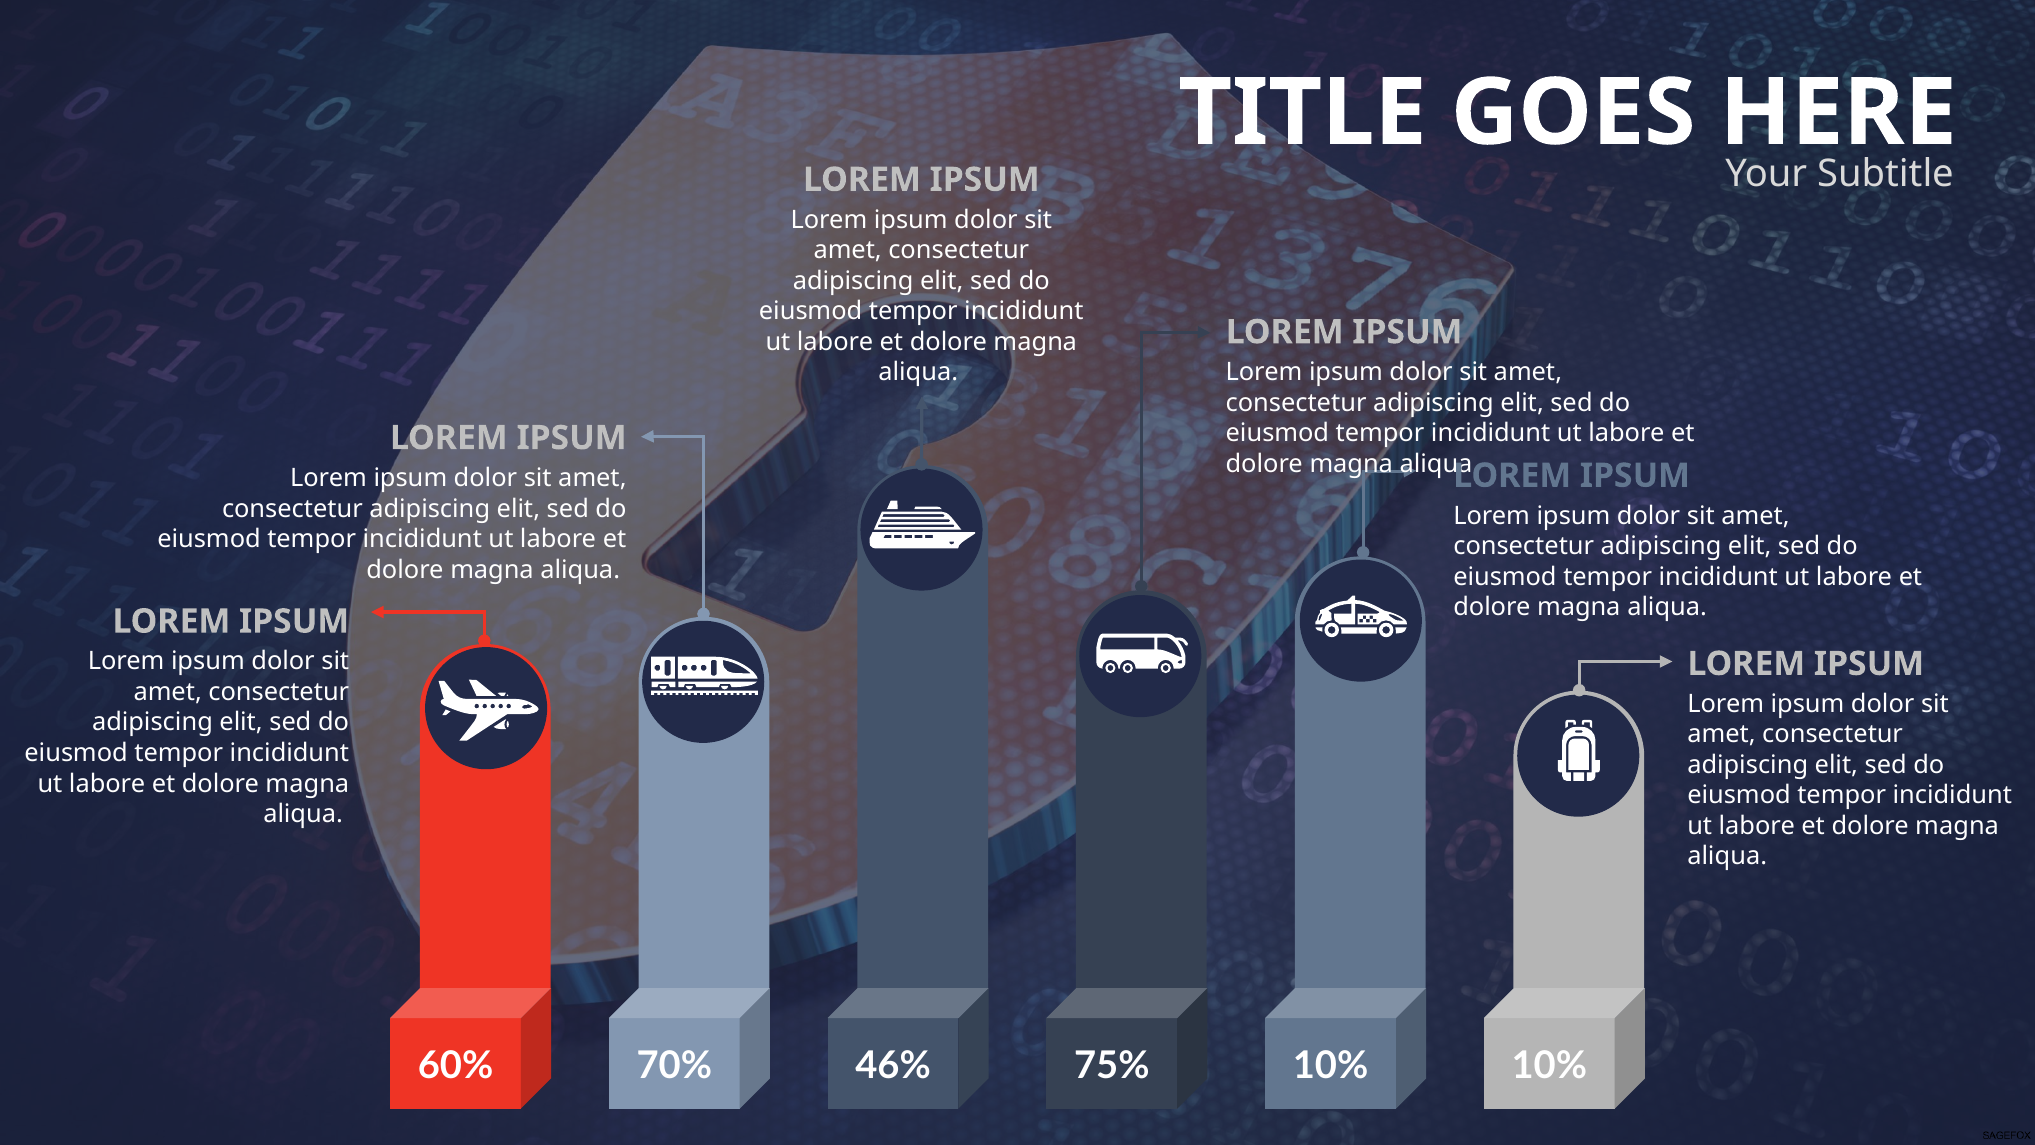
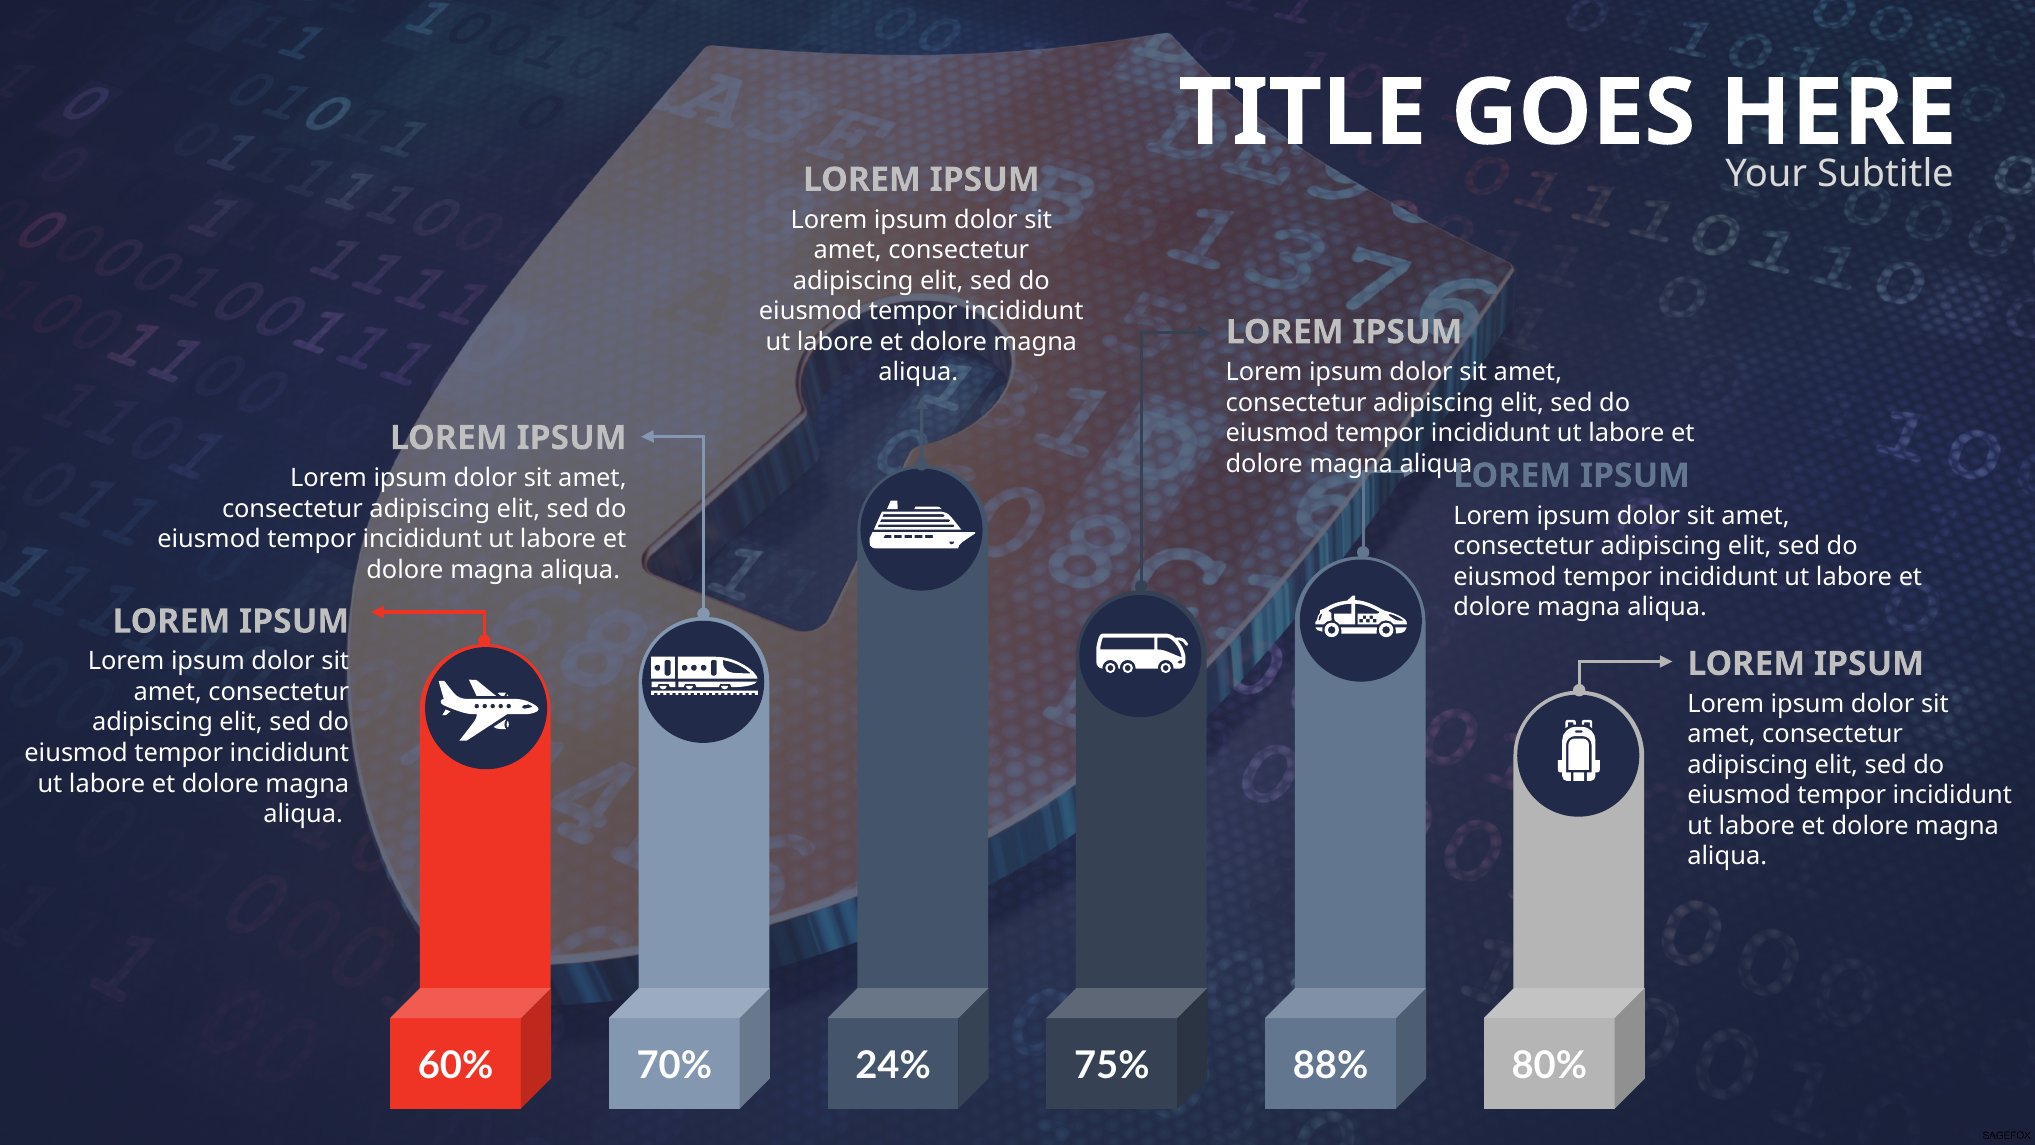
46%: 46% -> 24% (893, 1066)
75% 10%: 10% -> 88% (1331, 1066)
10%: 10% -> 80% (1549, 1066)
